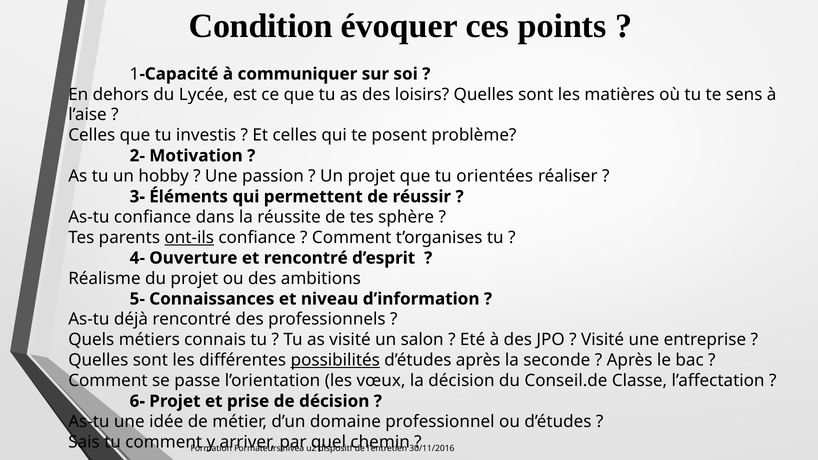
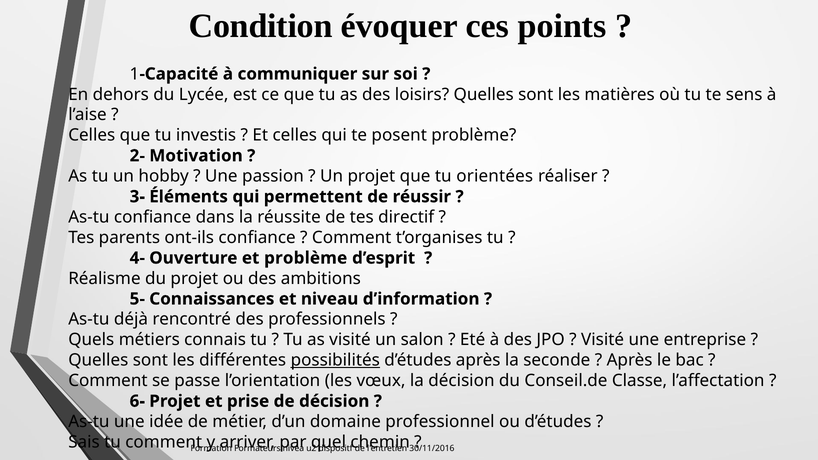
sphère: sphère -> directif (406, 217)
ont-ils underline: present -> none (189, 238)
et rencontré: rencontré -> problème (306, 258)
